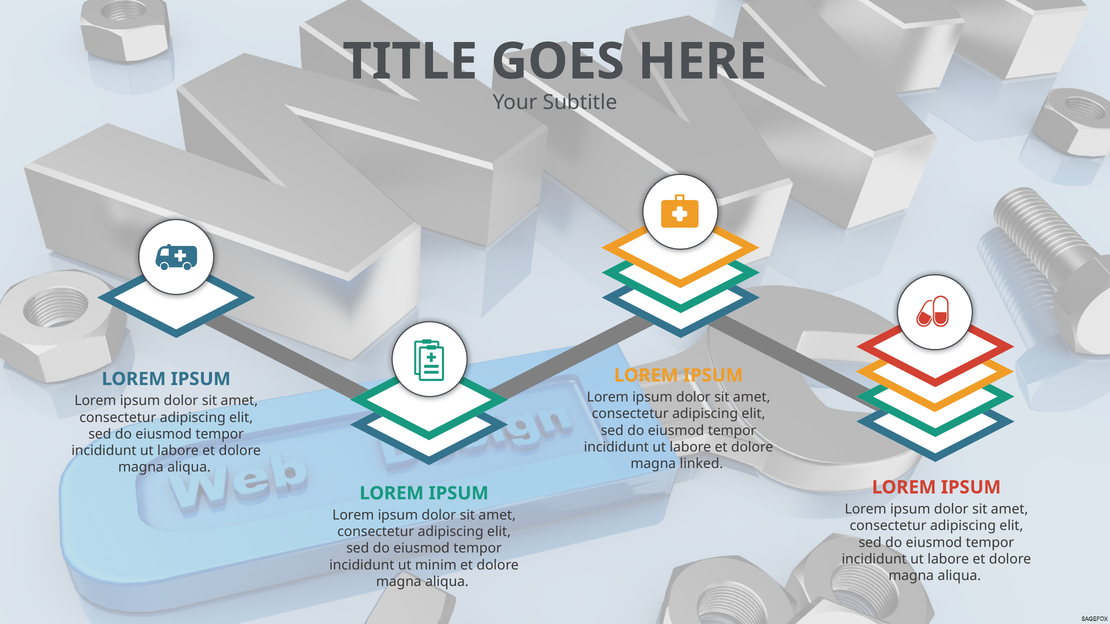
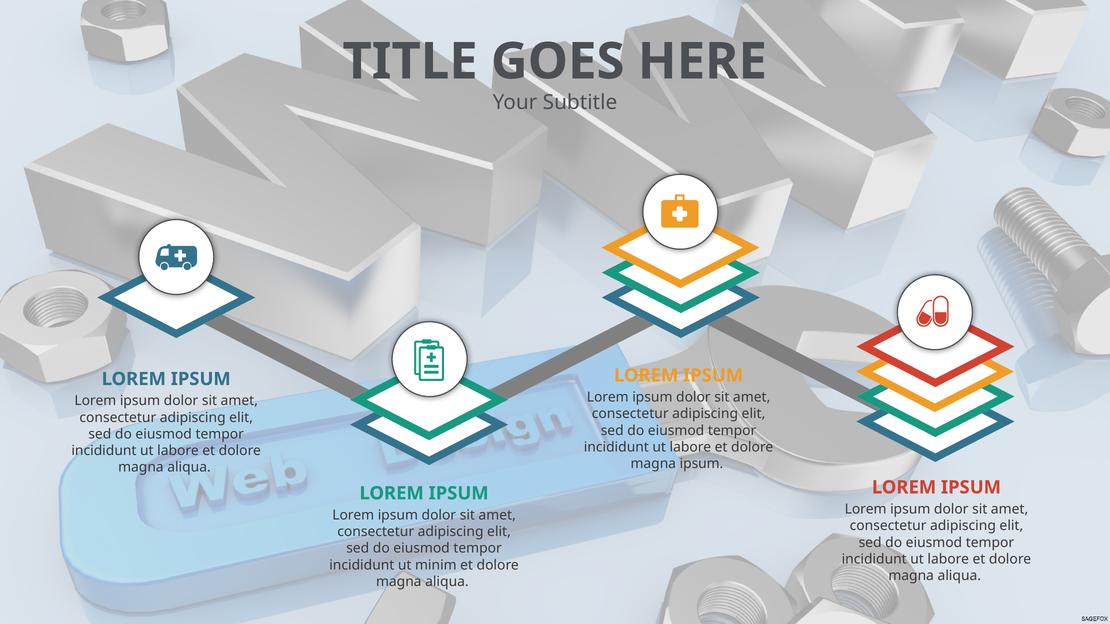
magna linked: linked -> ipsum (702, 464)
